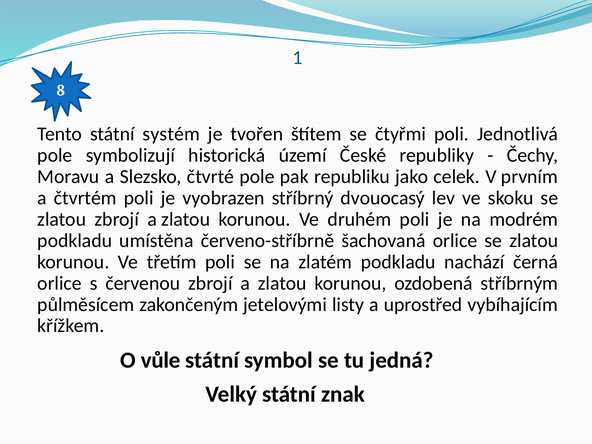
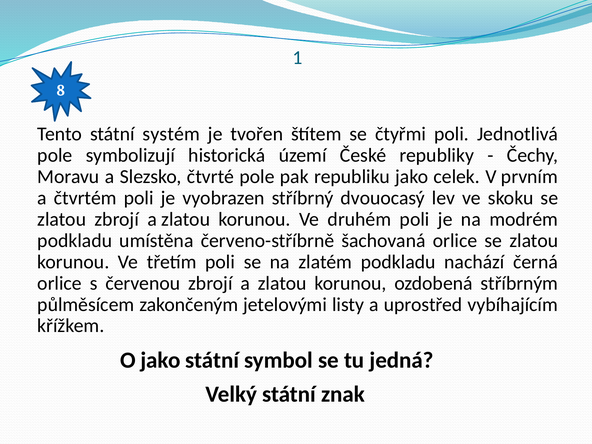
O vůle: vůle -> jako (161, 360)
